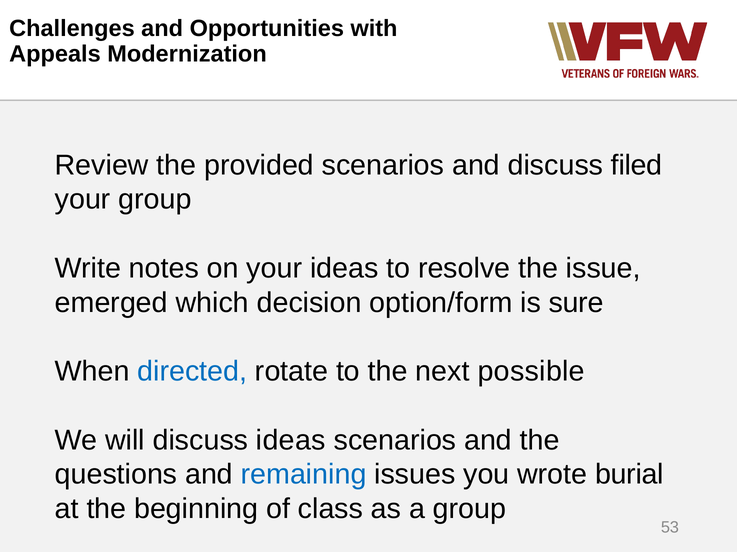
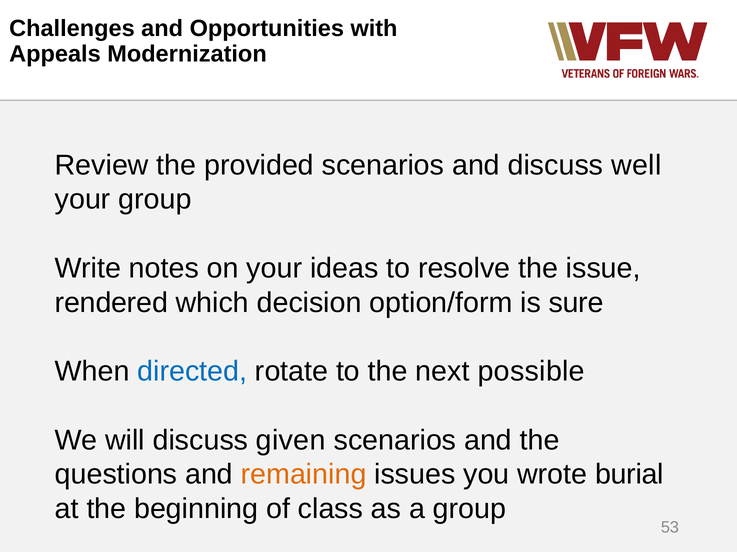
filed: filed -> well (636, 165)
emerged: emerged -> rendered (111, 303)
discuss ideas: ideas -> given (291, 441)
remaining colour: blue -> orange (304, 475)
